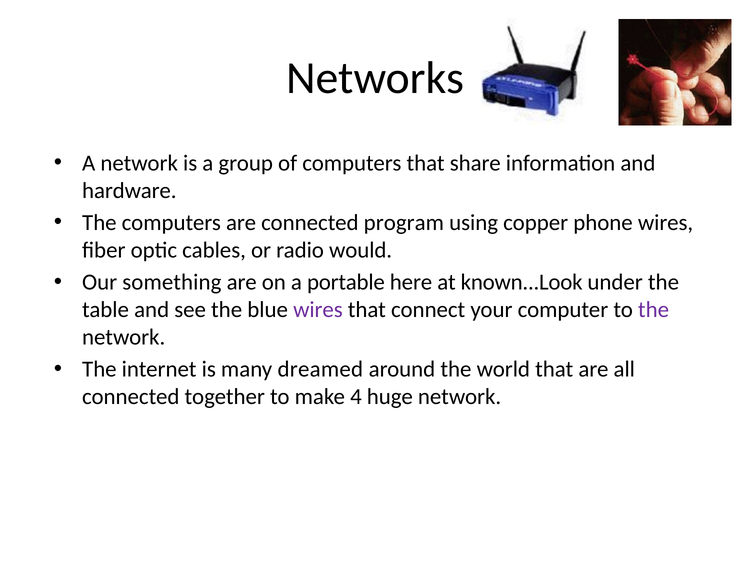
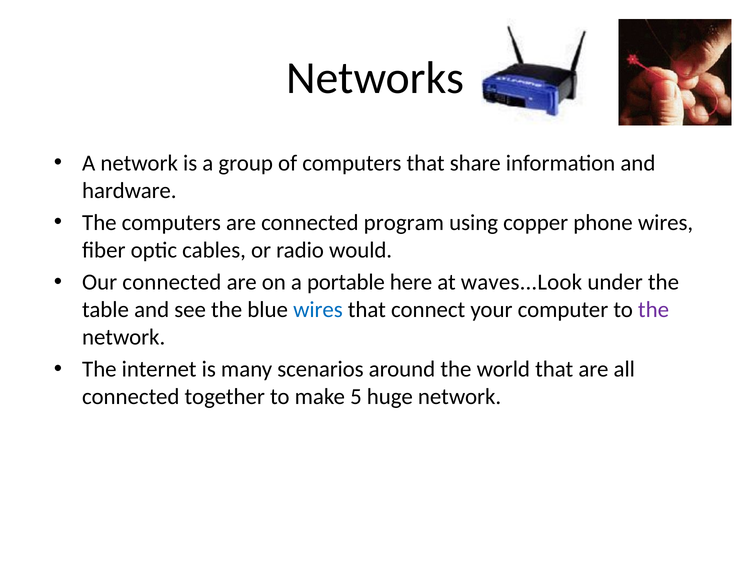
Our something: something -> connected (172, 282)
known...Look: known...Look -> waves...Look (521, 282)
wires colour: purple -> blue (318, 309)
dreamed: dreamed -> scenarios (321, 369)
4: 4 -> 5 (356, 396)
